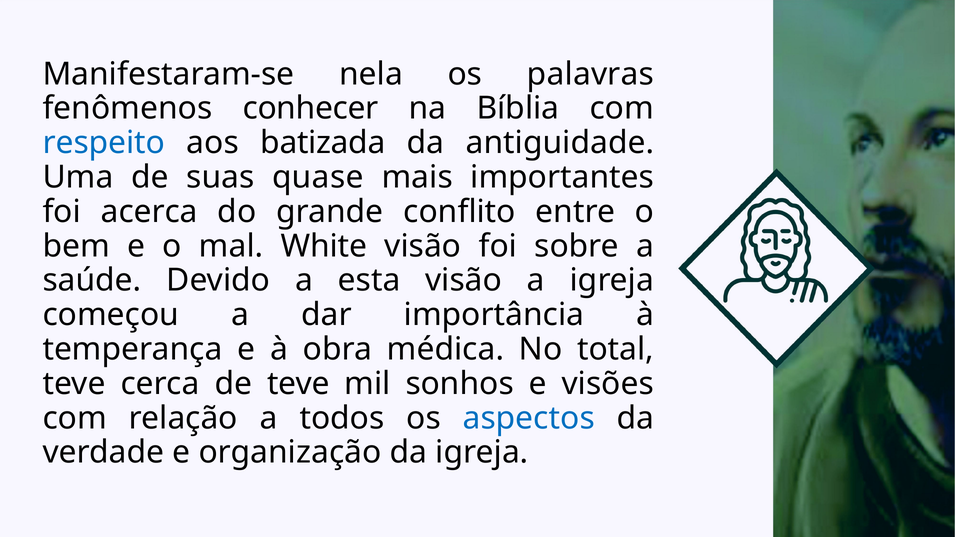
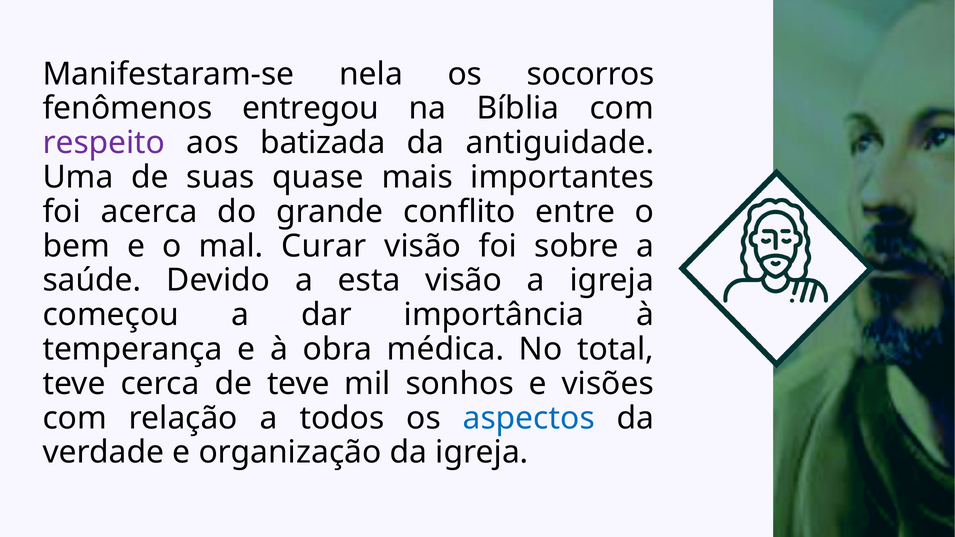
palavras: palavras -> socorros (591, 74)
conhecer: conhecer -> entregou (311, 109)
respeito colour: blue -> purple (104, 143)
White: White -> Curar (324, 246)
